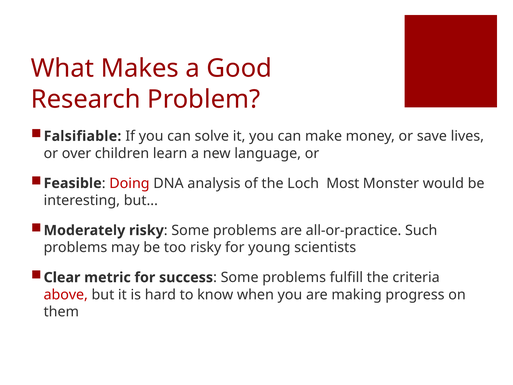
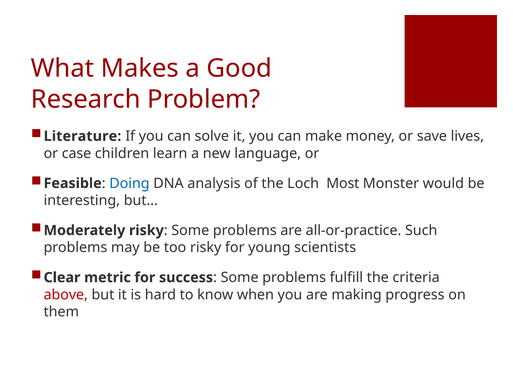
Falsifiable: Falsifiable -> Literature (82, 136)
over: over -> case (77, 153)
Doing colour: red -> blue (129, 183)
